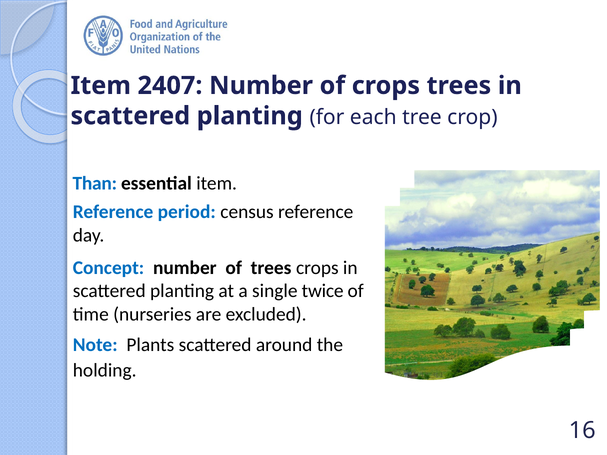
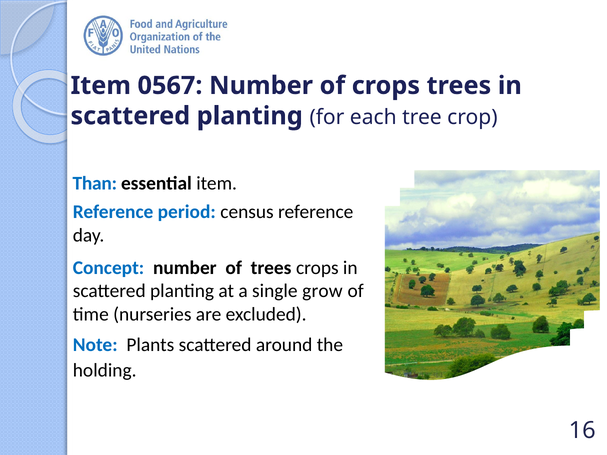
2407: 2407 -> 0567 (170, 86)
twice: twice -> grow (322, 291)
